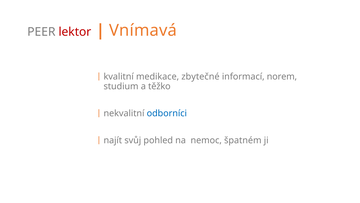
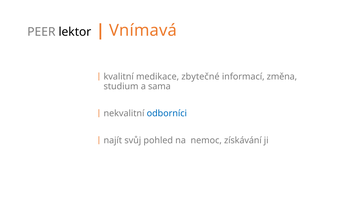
lektor colour: red -> black (75, 32)
norem: norem -> změna (282, 76)
těžko: těžko -> sama (159, 86)
špatném: špatném -> získávání (243, 140)
